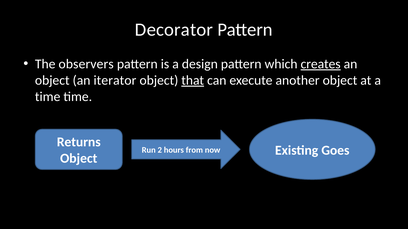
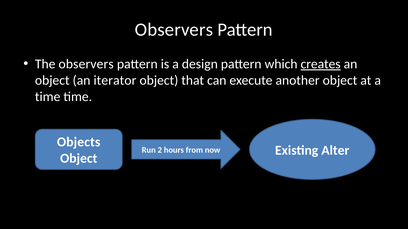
Decorator: Decorator -> Observers (174, 30)
that underline: present -> none (193, 81)
Returns: Returns -> Objects (79, 142)
Goes: Goes -> Alter (335, 151)
